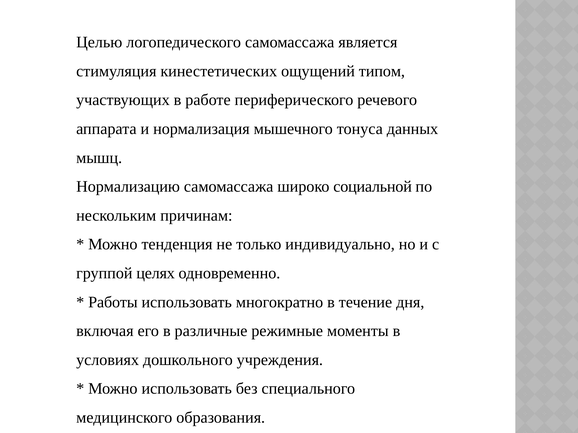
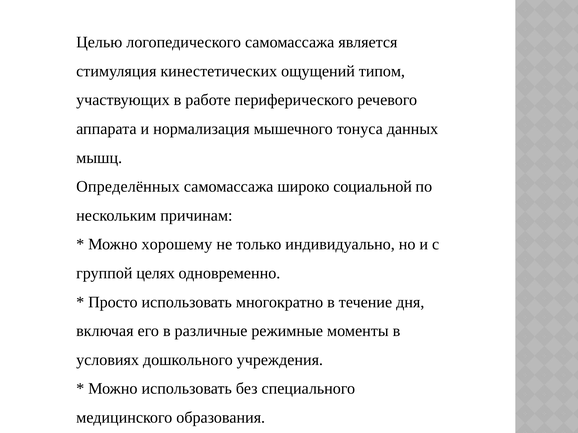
Нормализацию: Нормализацию -> Определённых (128, 187)
тенденция: тенденция -> хорошему (177, 245)
Работы: Работы -> Просто (113, 302)
